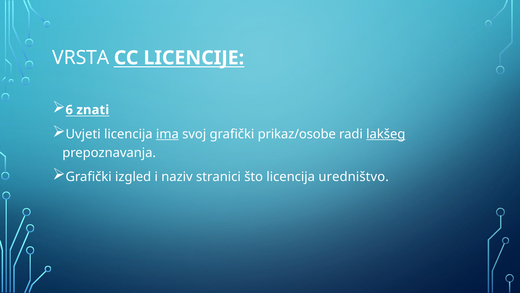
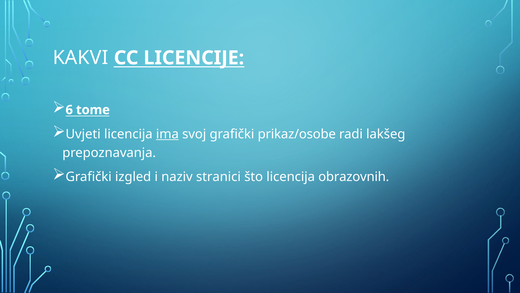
VRSTA: VRSTA -> KAKVI (81, 58)
znati: znati -> tome (93, 110)
lakšeg underline: present -> none (386, 134)
uredništvo: uredništvo -> obrazovnih (354, 177)
